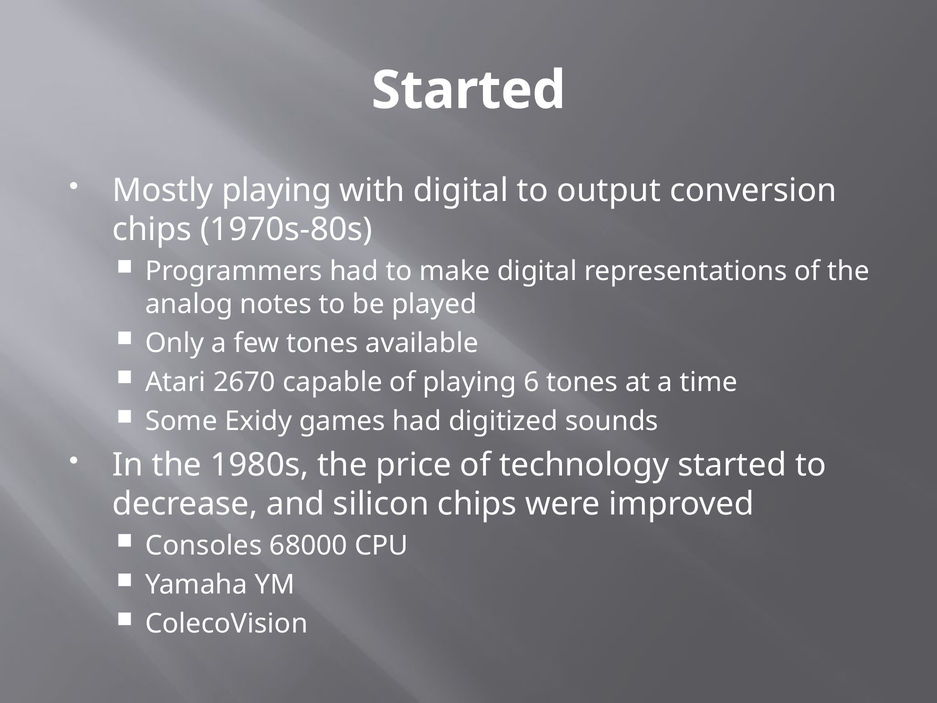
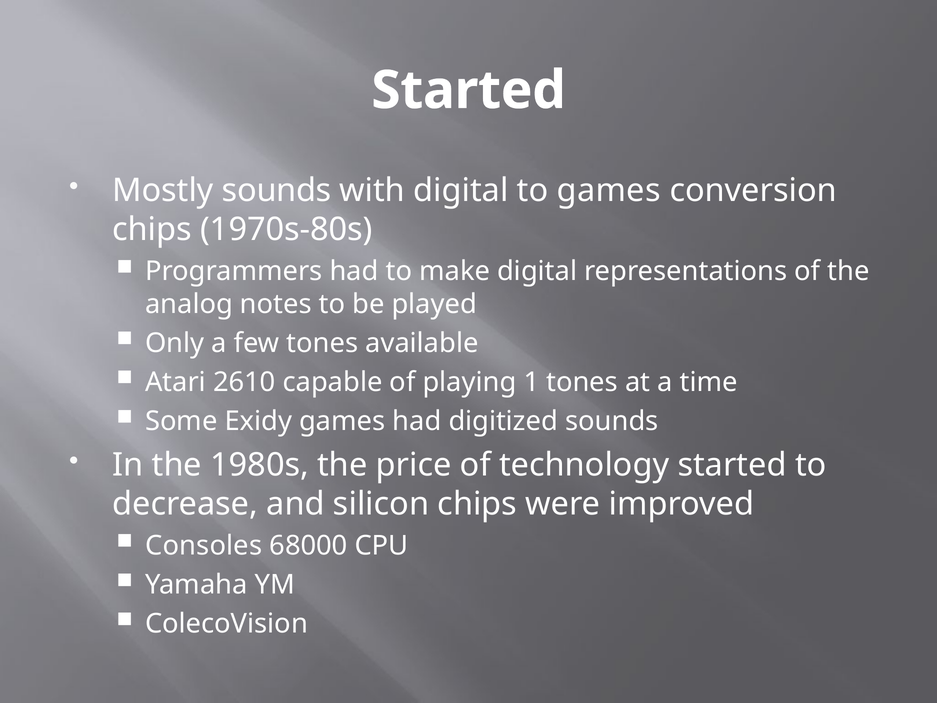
Mostly playing: playing -> sounds (277, 190)
to output: output -> games (609, 190)
2670: 2670 -> 2610 (244, 382)
6: 6 -> 1 (531, 382)
